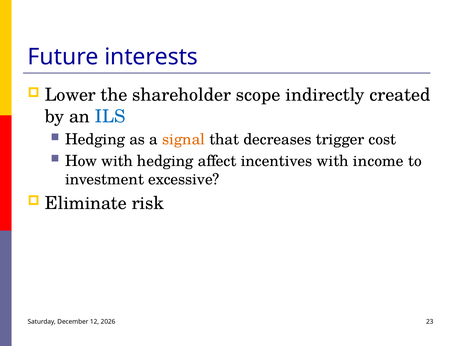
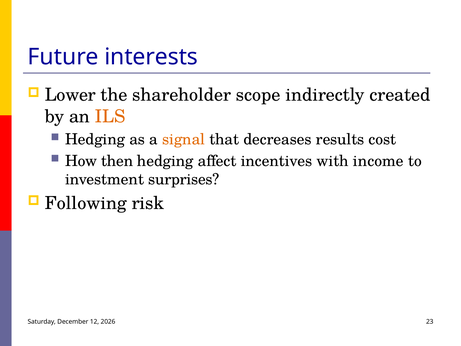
ILS colour: blue -> orange (110, 117)
trigger: trigger -> results (340, 139)
How with: with -> then (117, 161)
excessive: excessive -> surprises (184, 179)
Eliminate: Eliminate -> Following (86, 203)
